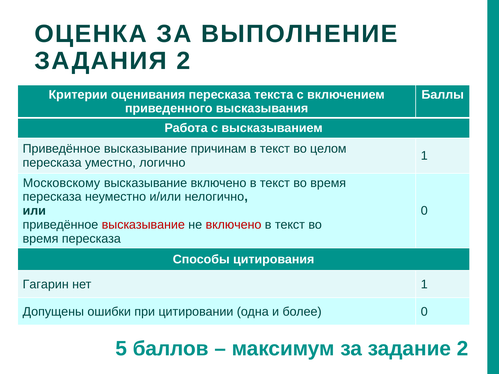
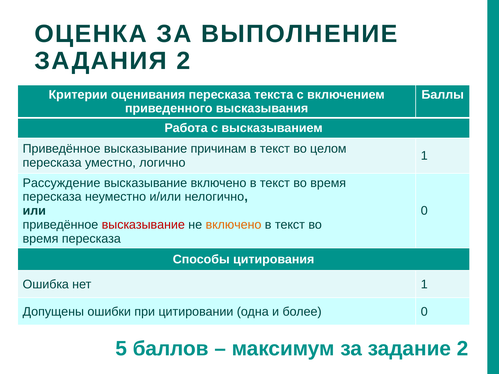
Московскому: Московскому -> Рассуждение (62, 183)
включено colour: red -> orange (234, 225)
Гагарин: Гагарин -> Ошибка (46, 284)
